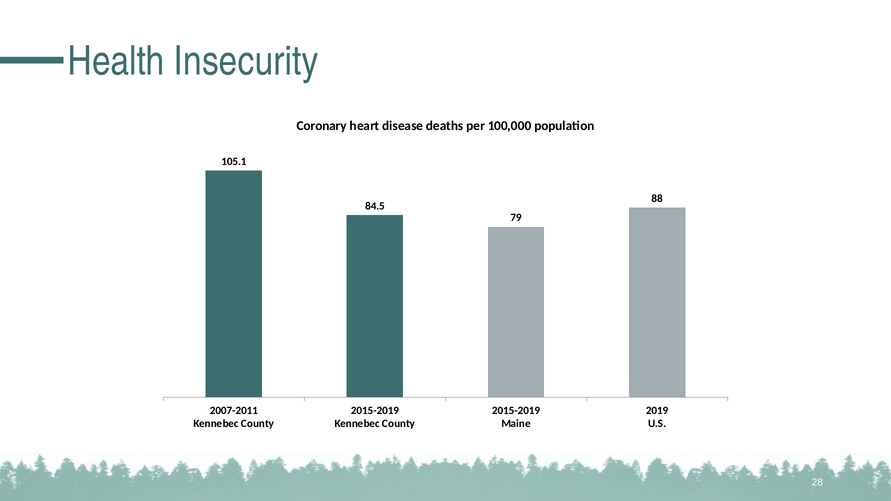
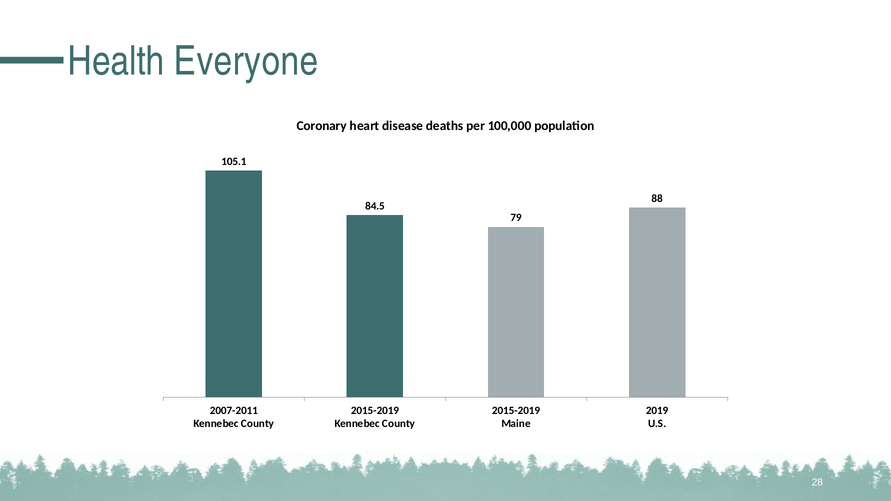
Insecurity: Insecurity -> Everyone (246, 62)
